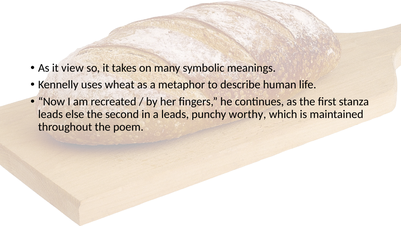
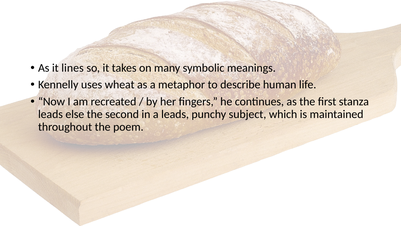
view: view -> lines (73, 68)
worthy: worthy -> subject (247, 114)
